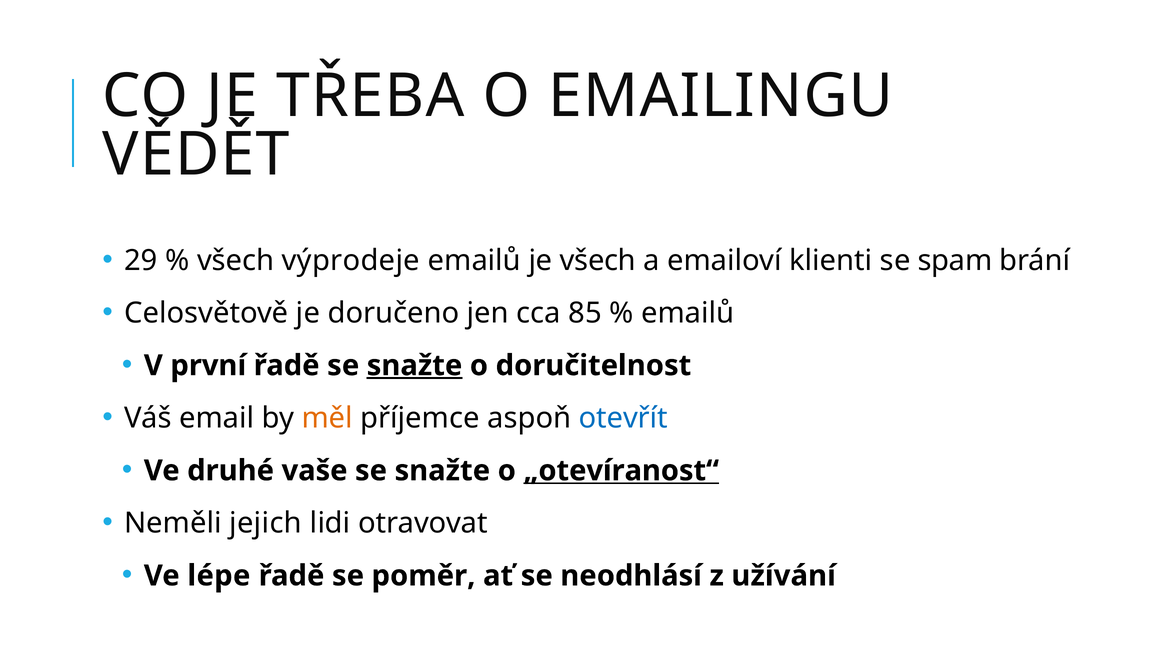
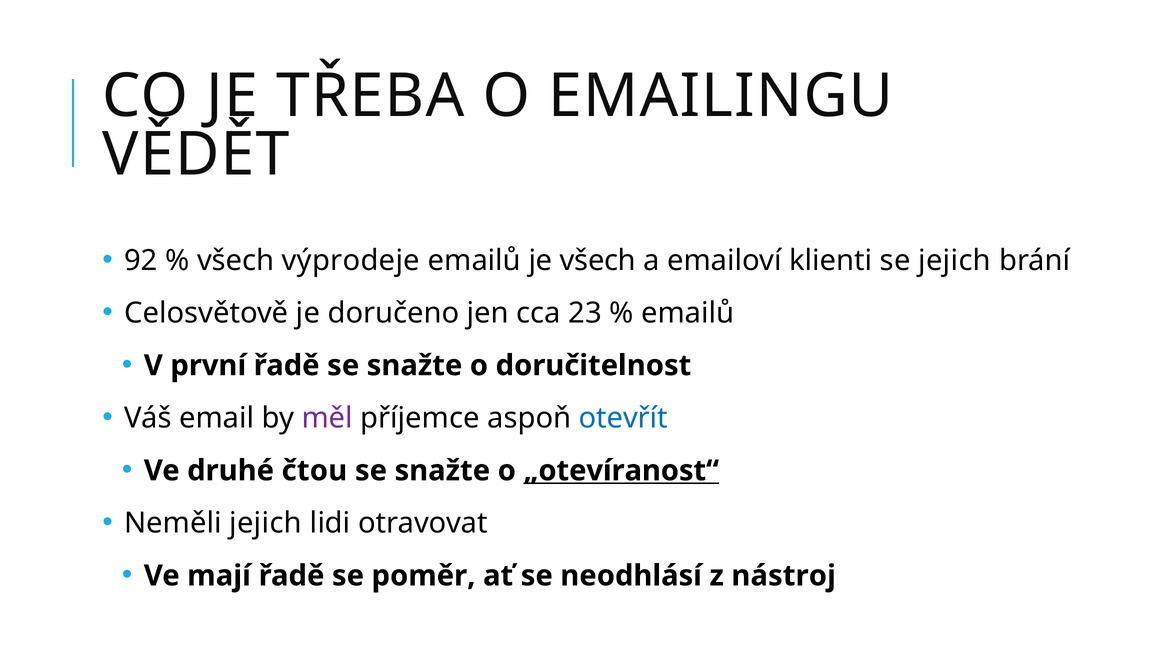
29: 29 -> 92 (141, 260)
se spam: spam -> jejich (955, 260)
85: 85 -> 23 (585, 313)
snažte underline: present -> none (415, 365)
měl colour: orange -> purple (327, 418)
vaše: vaše -> čtou (314, 470)
lépe: lépe -> mají (219, 575)
užívání: užívání -> nástroj (784, 575)
